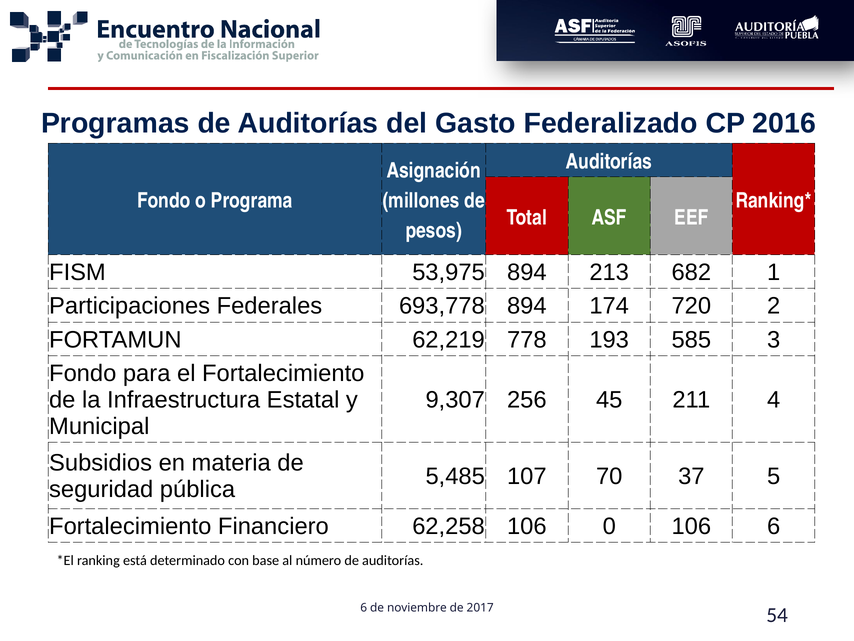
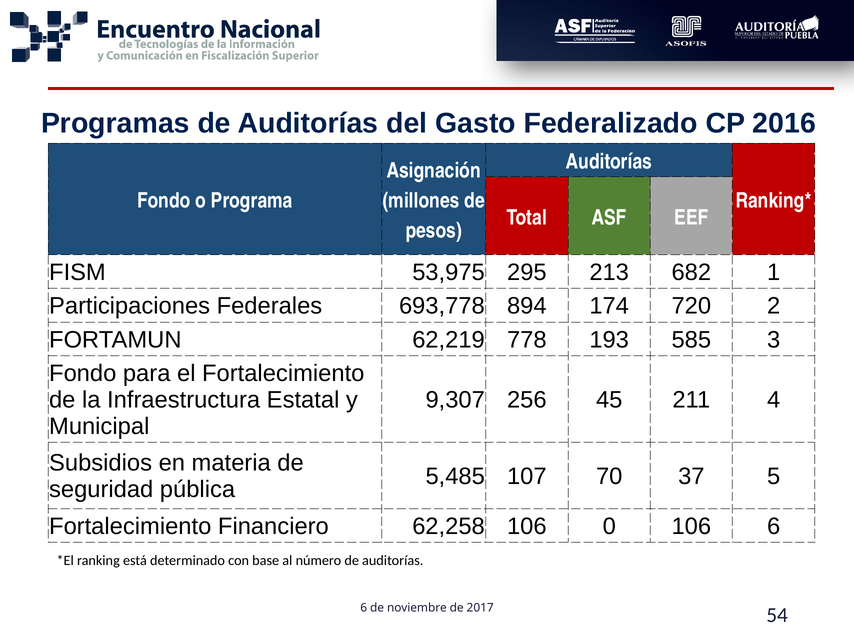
53,975 894: 894 -> 295 (527, 272)
